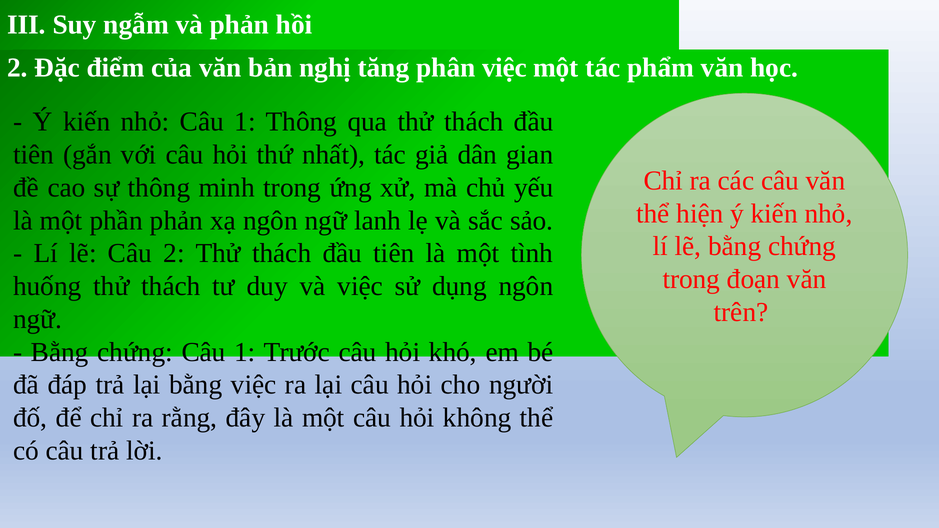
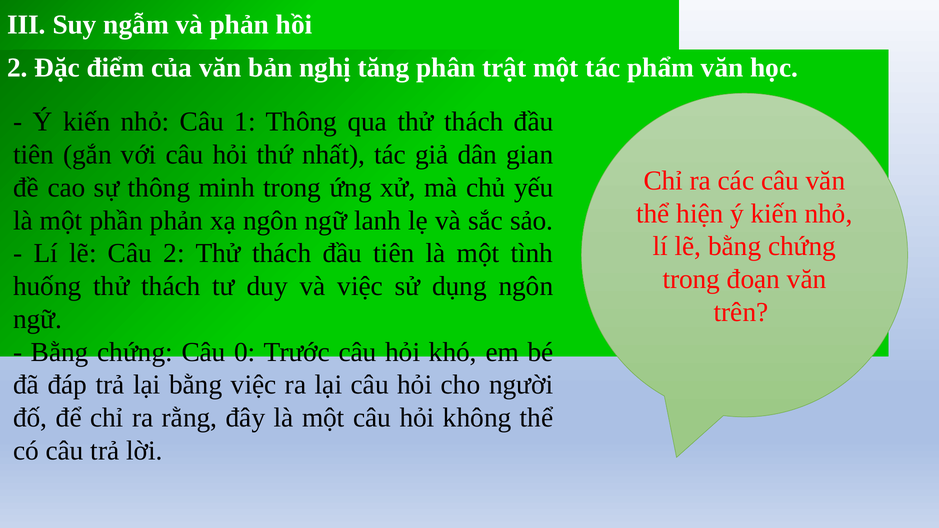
phân việc: việc -> trật (504, 68)
chứng Câu 1: 1 -> 0 (245, 352)
